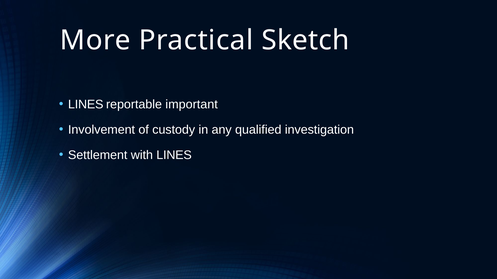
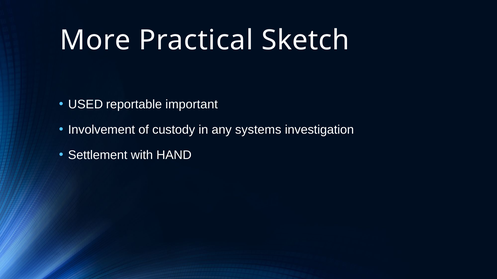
LINES: LINES -> USED (86, 105)
qualified: qualified -> systems (258, 130)
with LINES: LINES -> HAND (174, 156)
